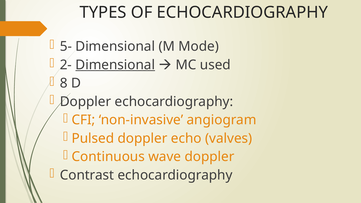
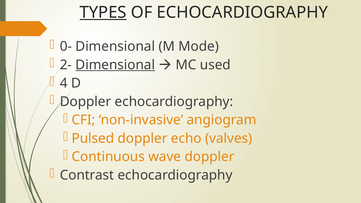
TYPES underline: none -> present (103, 12)
5-: 5- -> 0- (66, 47)
8: 8 -> 4 (64, 83)
